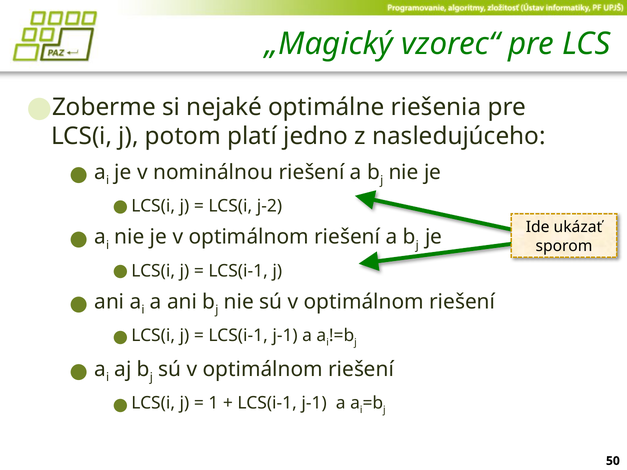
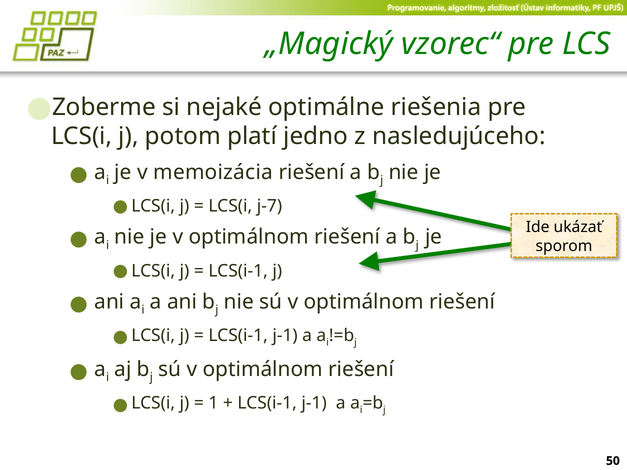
nominálnou: nominálnou -> memoizácia (213, 172)
j-2: j-2 -> j-7 (269, 206)
